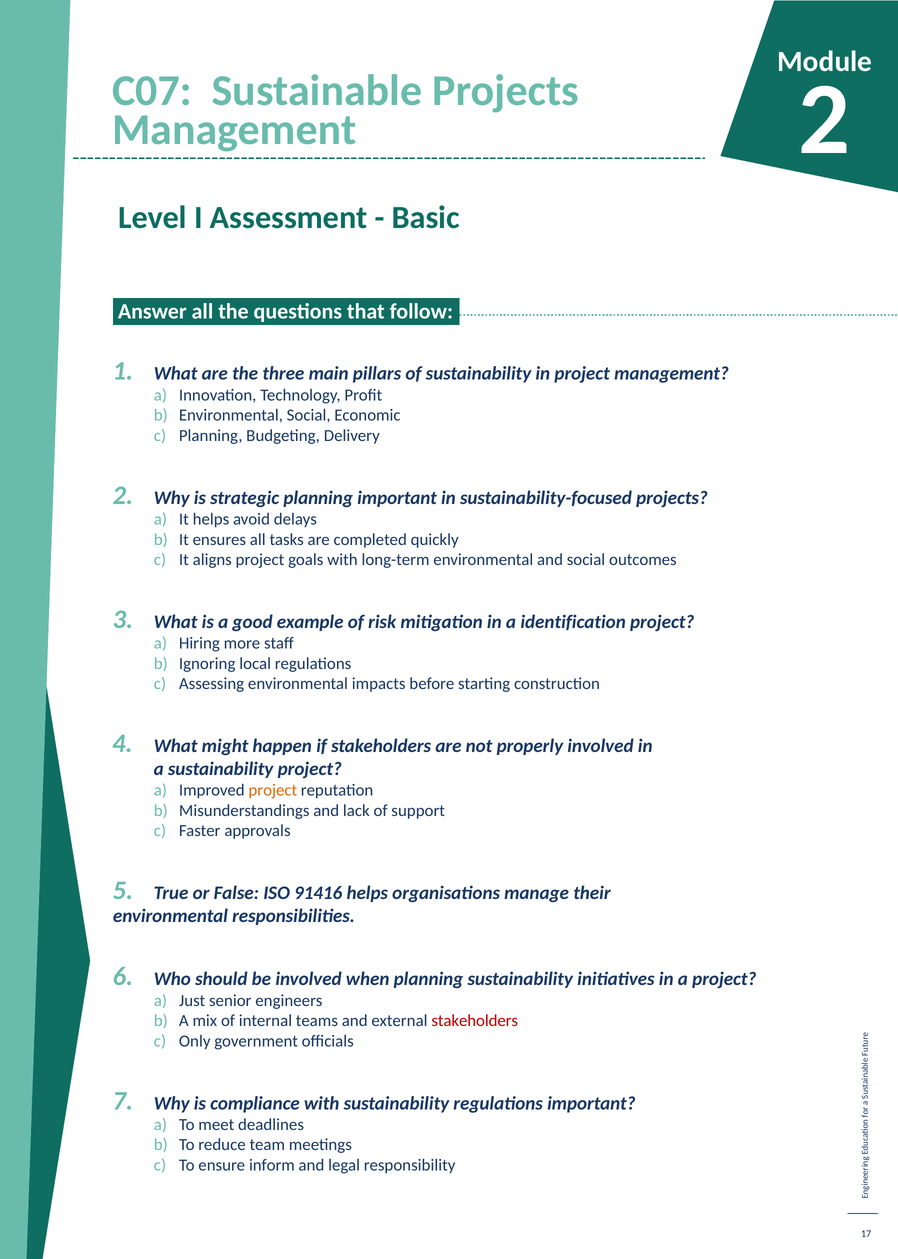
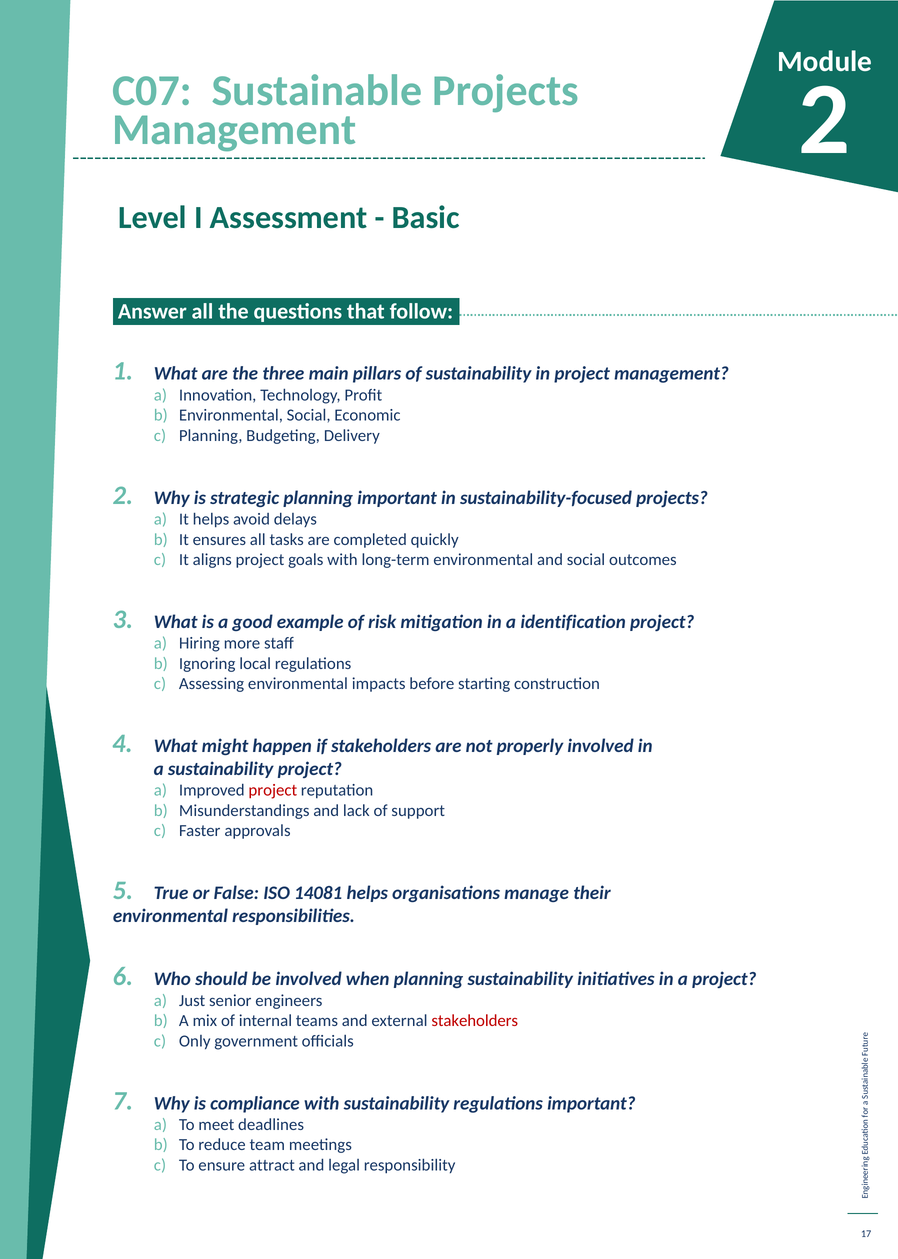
project colour: orange -> red (273, 791)
91416: 91416 -> 14081 (318, 893)
inform: inform -> attract (272, 1166)
